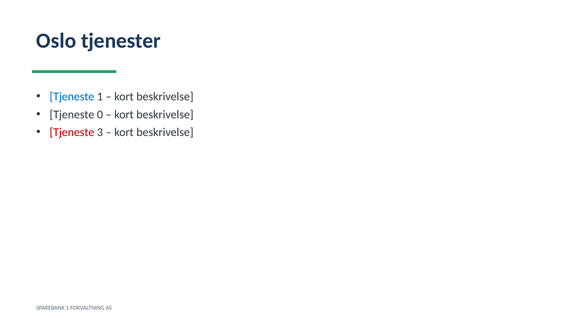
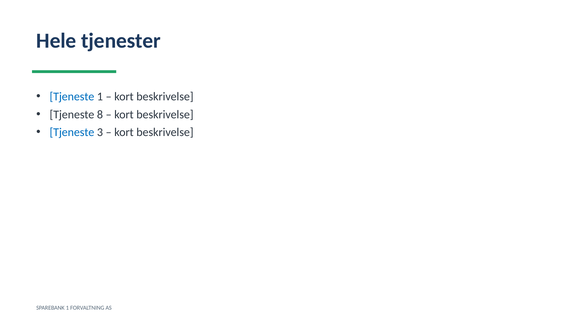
Oslo: Oslo -> Hele (56, 41)
0: 0 -> 8 (100, 114)
Tjeneste colour: red -> blue (72, 132)
